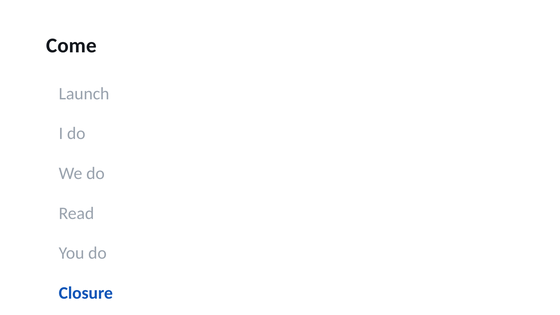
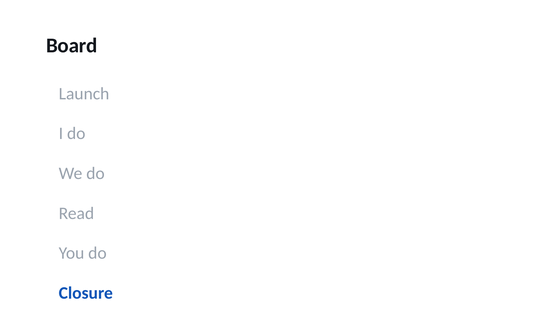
Come: Come -> Board (72, 46)
